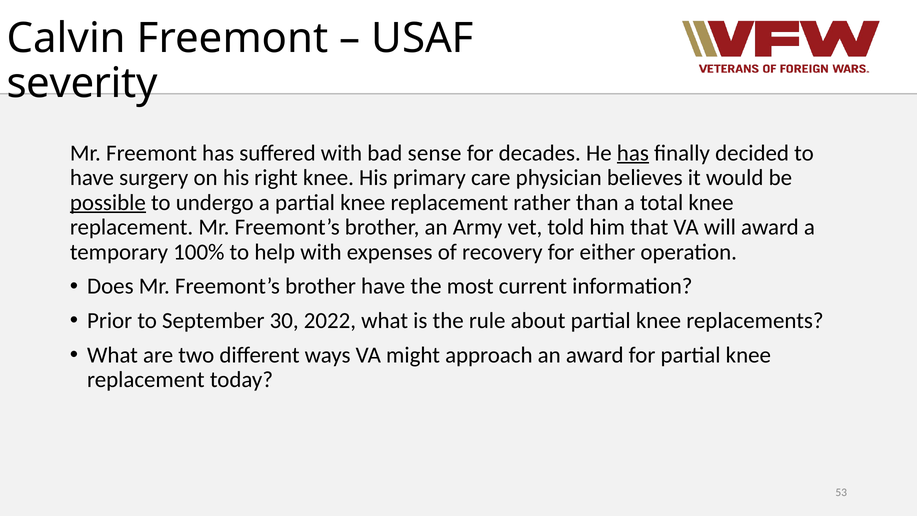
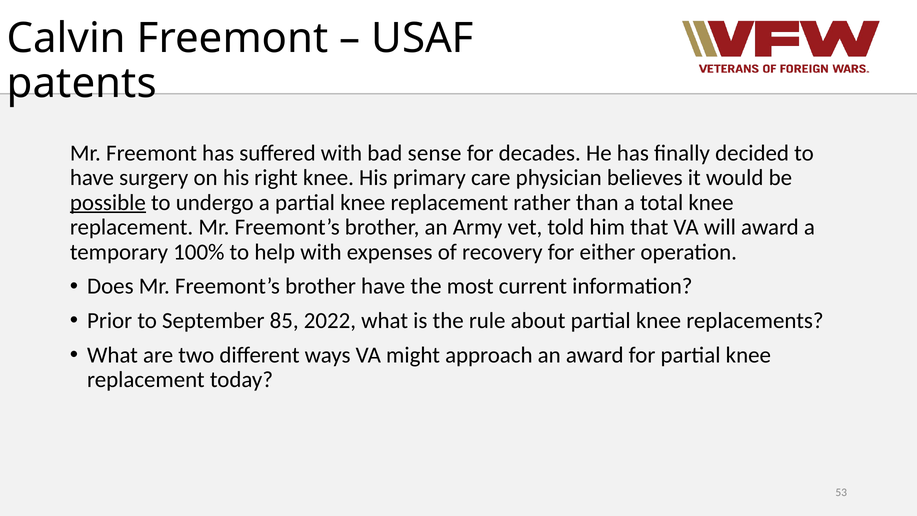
severity: severity -> patents (82, 83)
has underline: present -> none (633, 153)
30: 30 -> 85 (284, 321)
